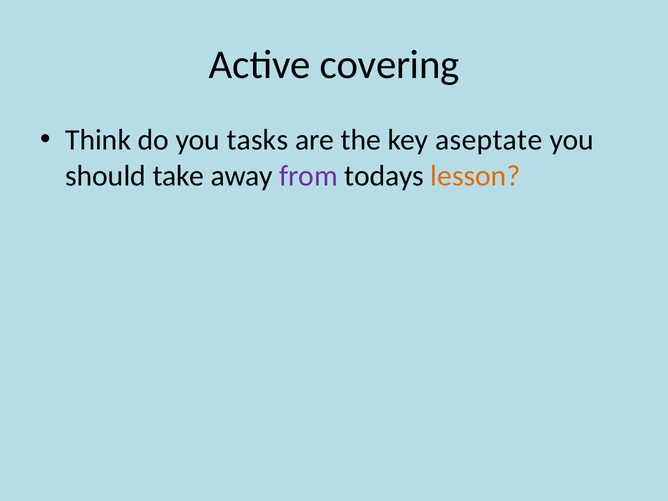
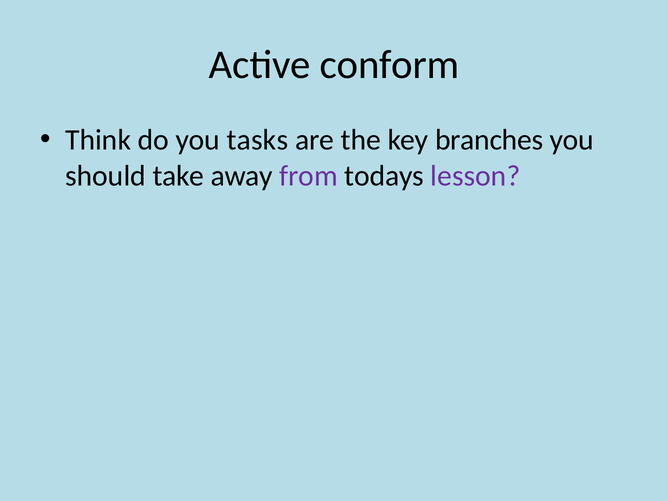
covering: covering -> conform (390, 65)
aseptate: aseptate -> branches (489, 140)
lesson colour: orange -> purple (475, 176)
